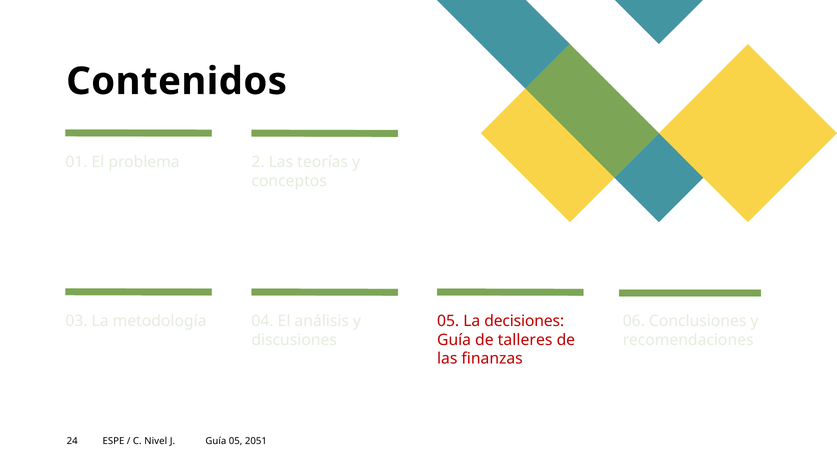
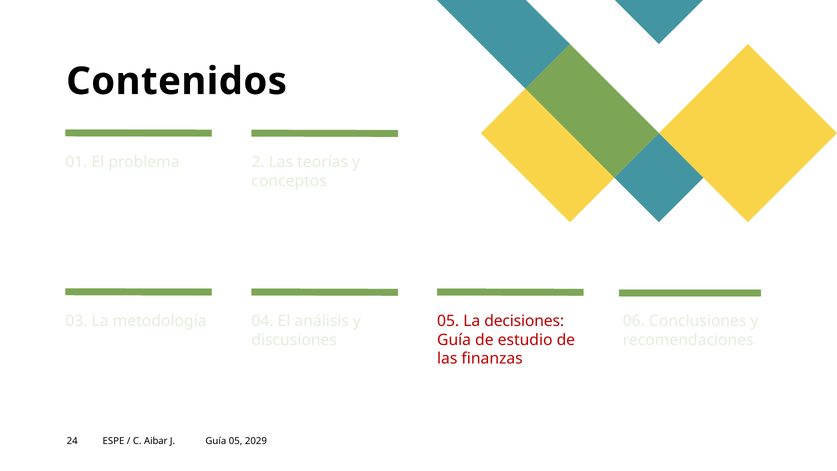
talleres: talleres -> estudio (525, 340)
Nivel: Nivel -> Aibar (156, 441)
2051: 2051 -> 2029 (256, 441)
